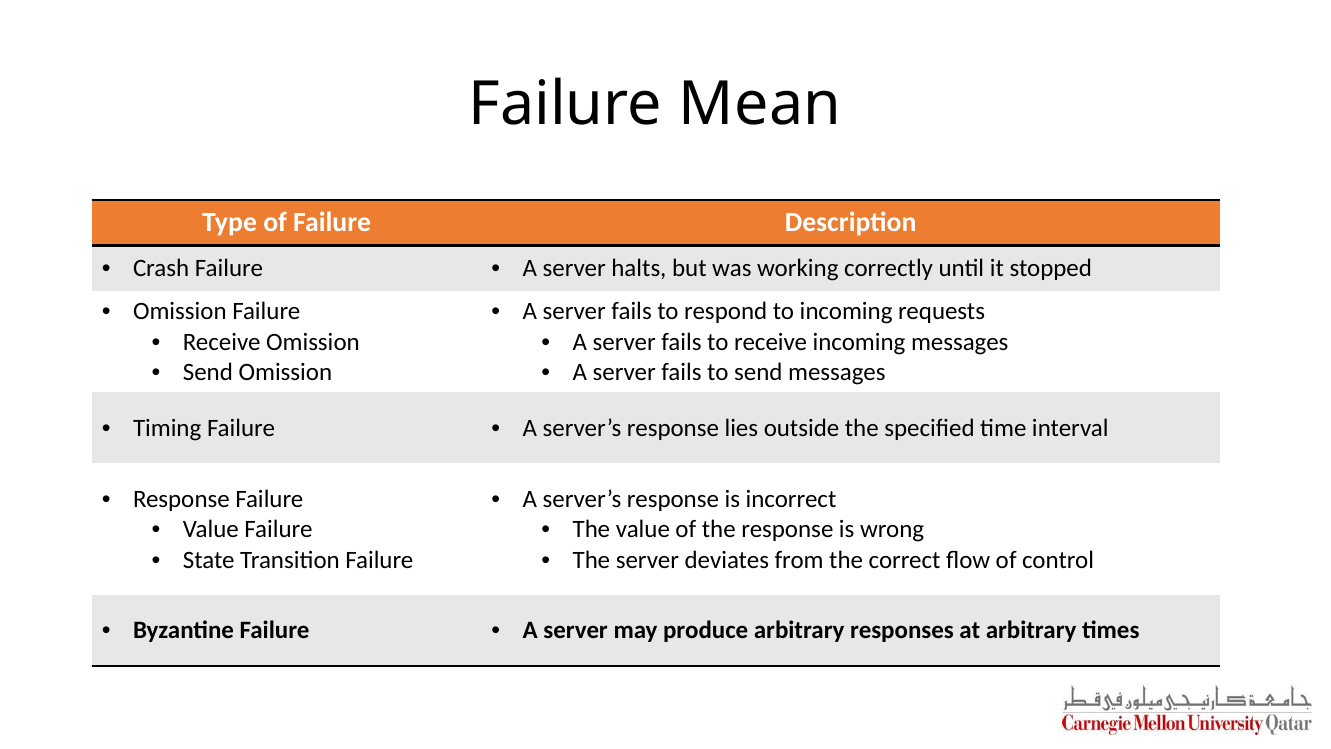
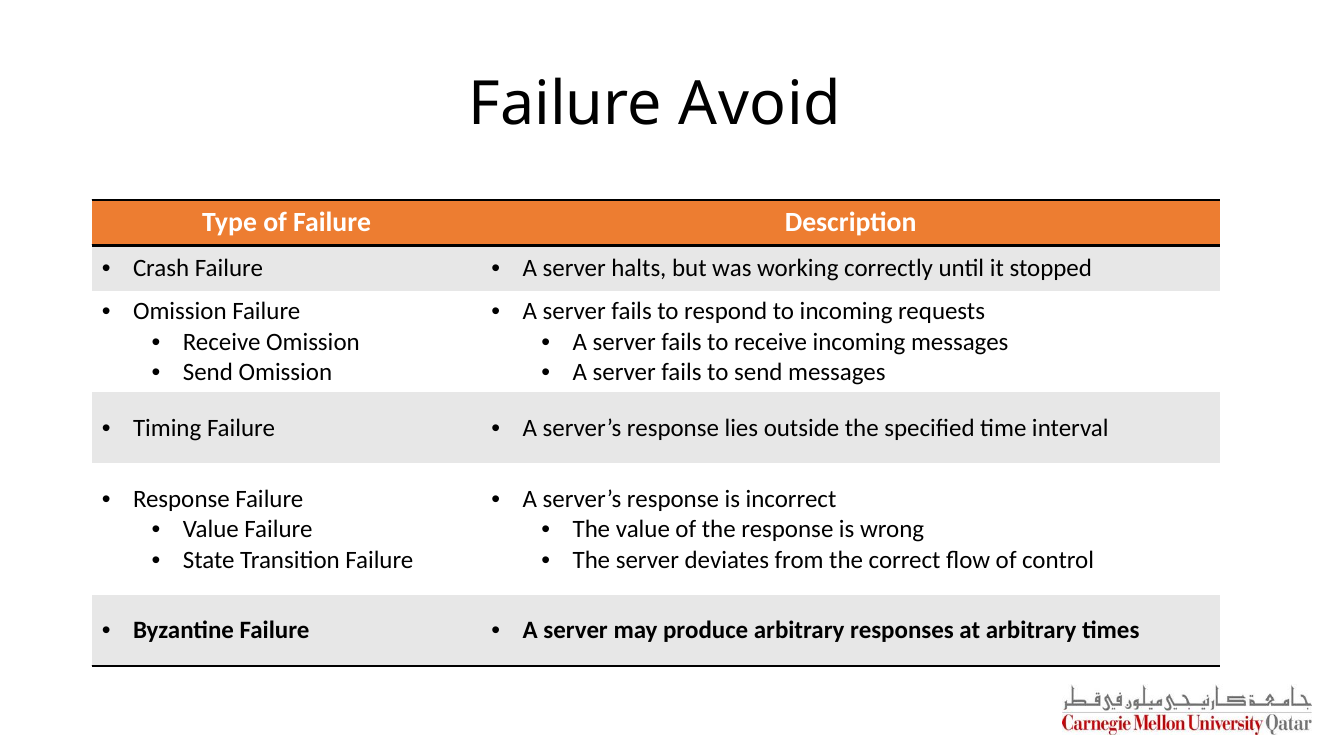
Mean: Mean -> Avoid (760, 105)
